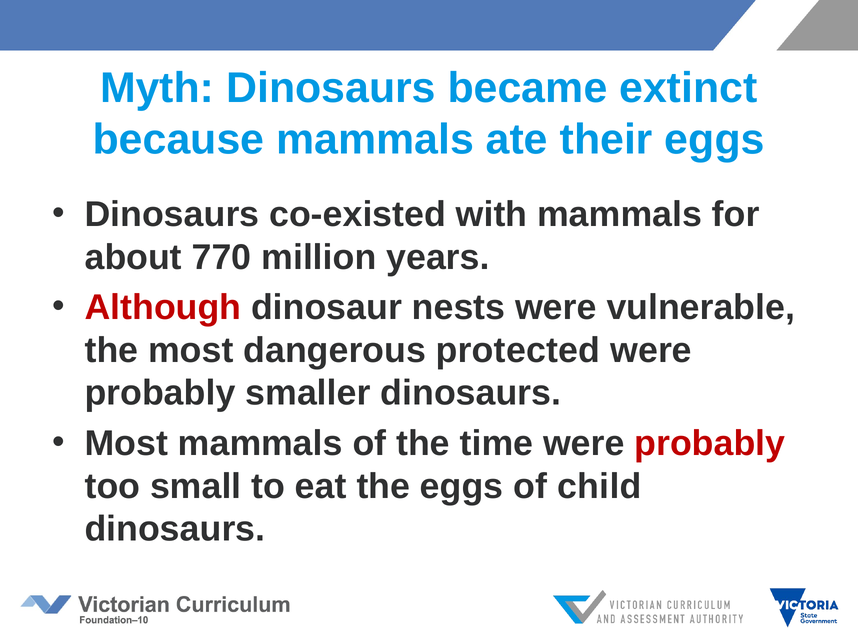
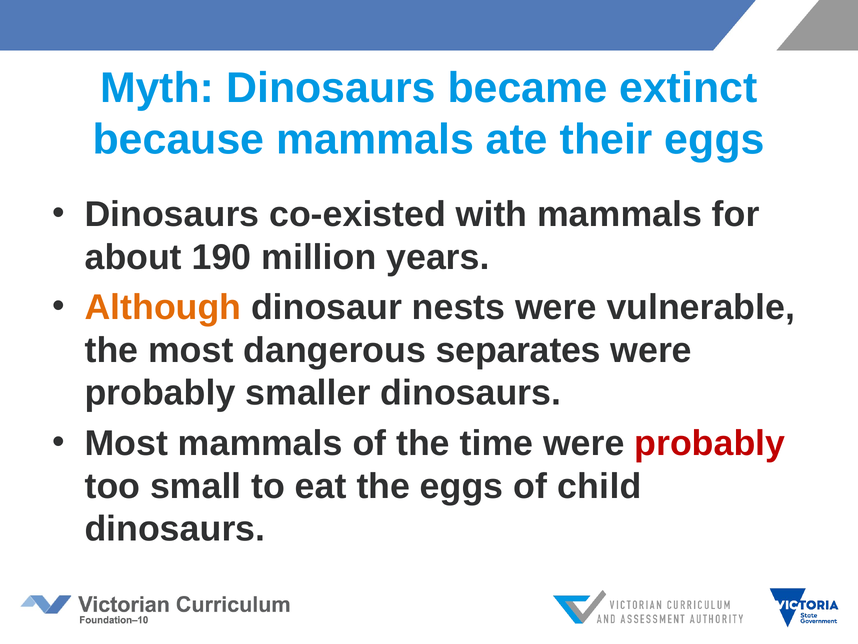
770: 770 -> 190 (221, 257)
Although colour: red -> orange (163, 307)
protected: protected -> separates (518, 350)
